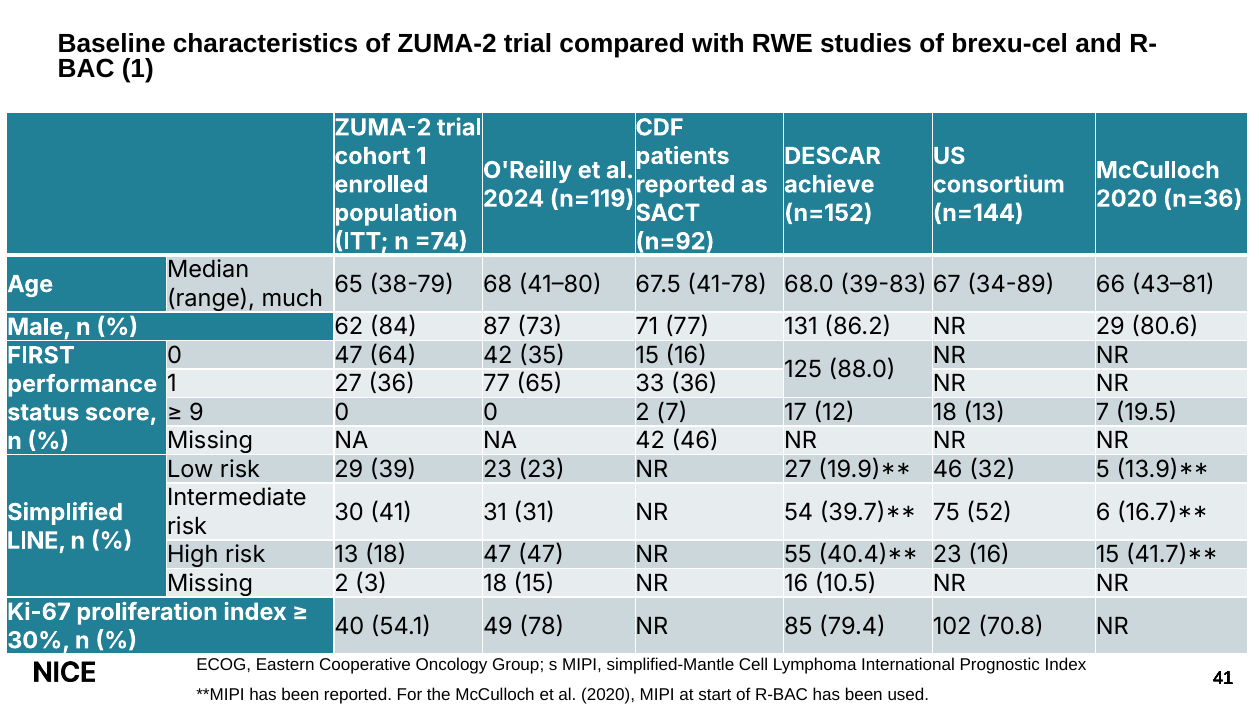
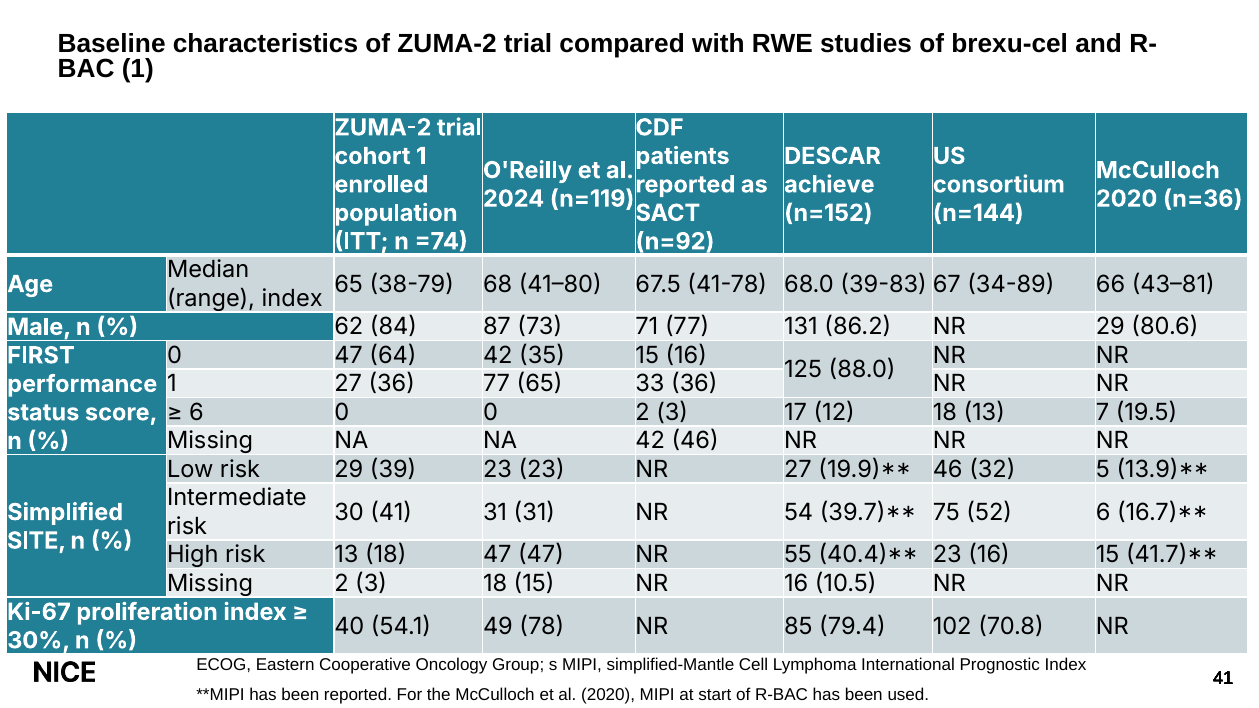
range much: much -> index (292, 299)
9: 9 -> 6 (197, 413)
0 2 7: 7 -> 3 (672, 413)
LINE: LINE -> SITE (37, 541)
